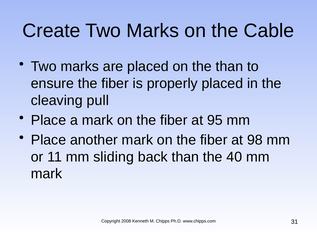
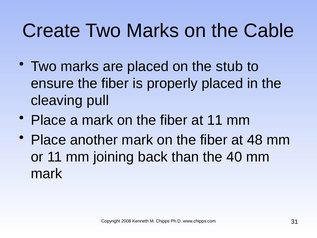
the than: than -> stub (229, 67)
at 95: 95 -> 11 (215, 120)
98: 98 -> 48 (255, 140)
sliding: sliding -> joining (114, 157)
